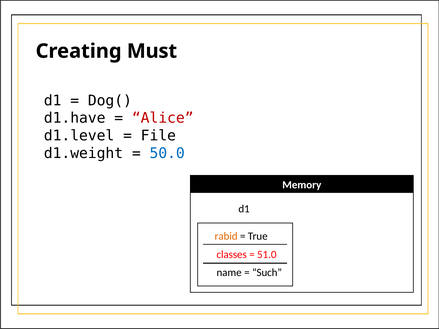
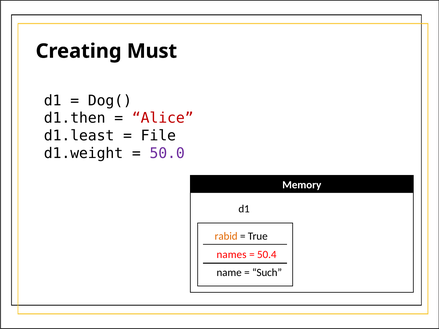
d1.have: d1.have -> d1.then (75, 118)
d1.level: d1.level -> d1.least (79, 136)
50.0 colour: blue -> purple (167, 153)
classes: classes -> names (232, 255)
51.0: 51.0 -> 50.4 (267, 255)
